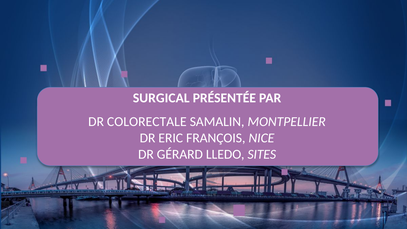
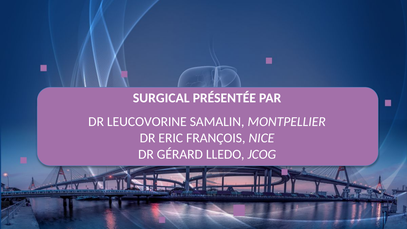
COLORECTALE: COLORECTALE -> LEUCOVORINE (147, 122)
SITES: SITES -> JCOG (262, 154)
